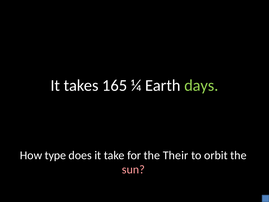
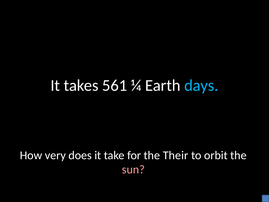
165: 165 -> 561 (115, 85)
days colour: light green -> light blue (201, 85)
type: type -> very (55, 155)
